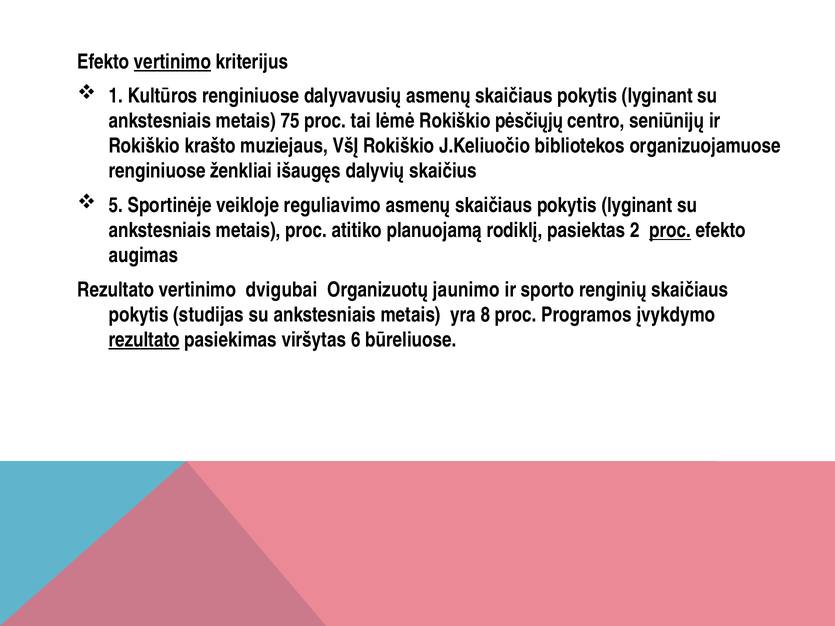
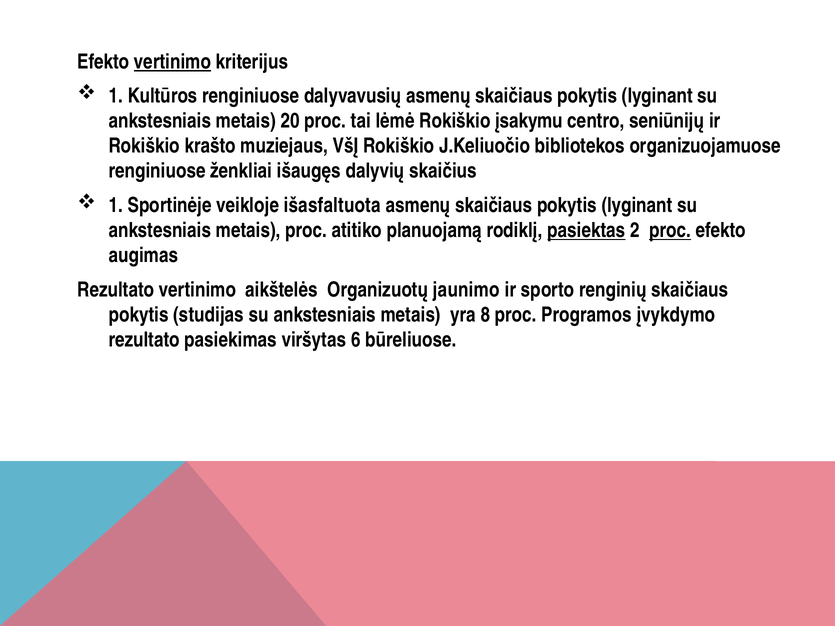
75: 75 -> 20 (290, 121)
pėsčiųjų: pėsčiųjų -> įsakymu (529, 121)
5: 5 -> 1 (116, 205)
reguliavimo: reguliavimo -> išasfaltuota (332, 205)
pasiektas underline: none -> present (586, 231)
dvigubai: dvigubai -> aikštelės (282, 290)
rezultato underline: present -> none (144, 340)
